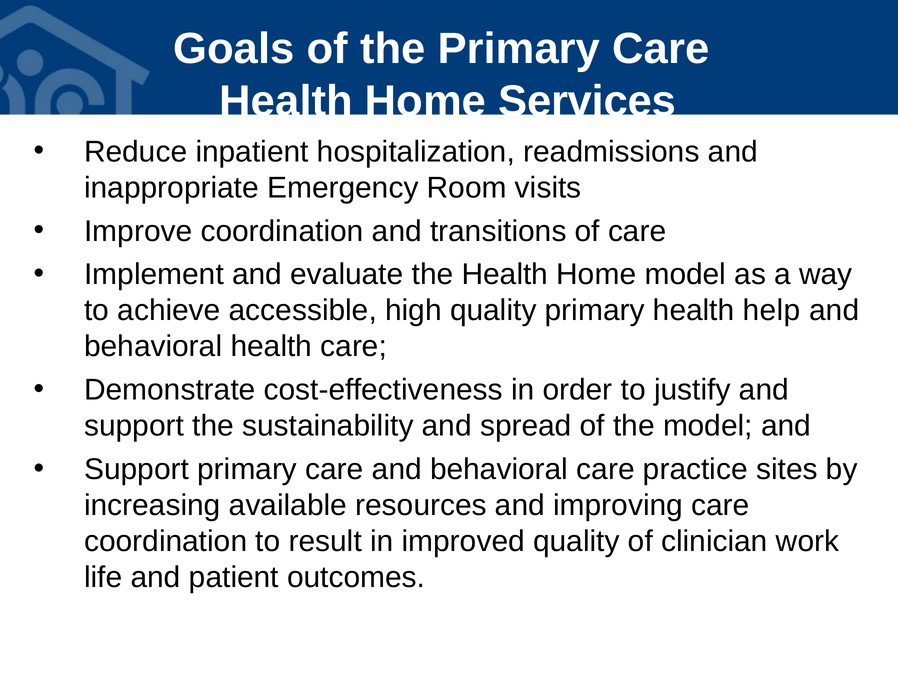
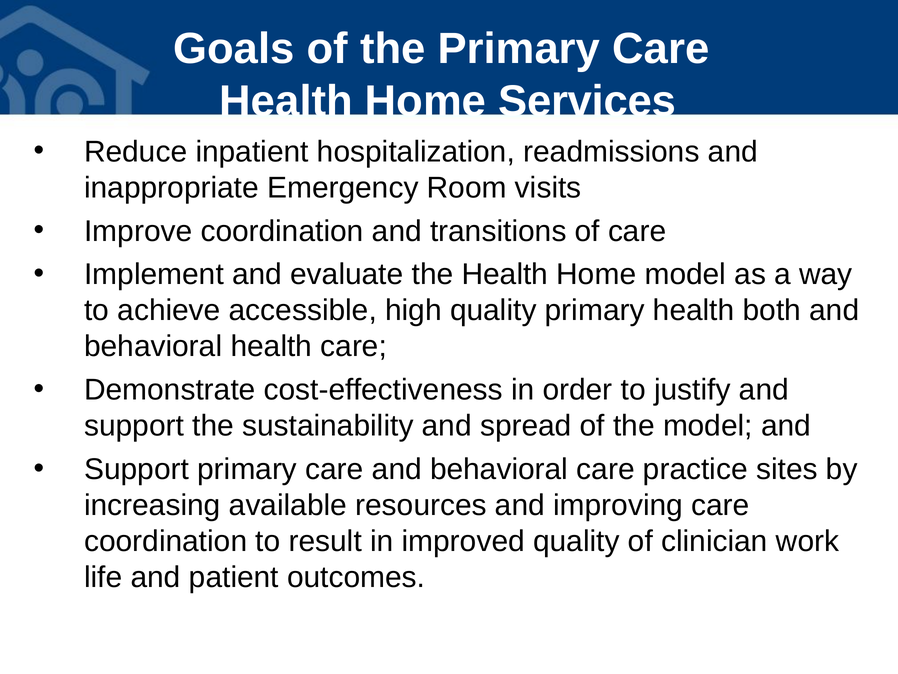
help: help -> both (772, 310)
